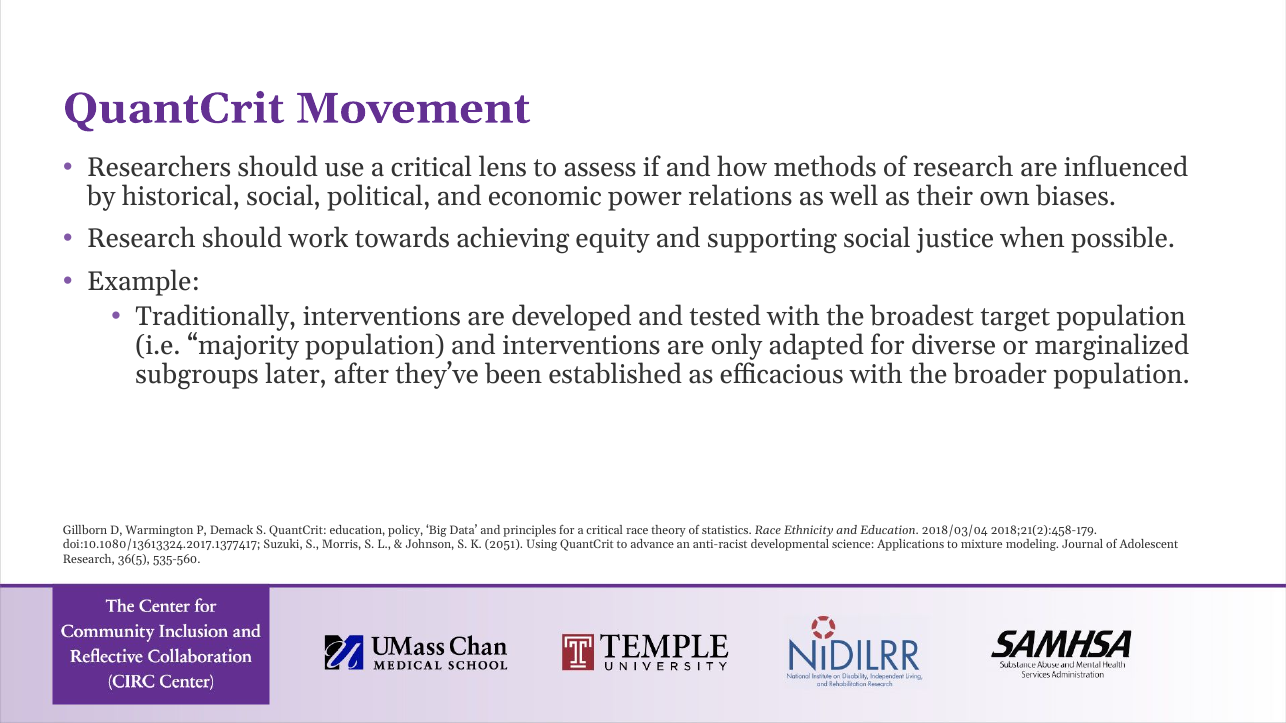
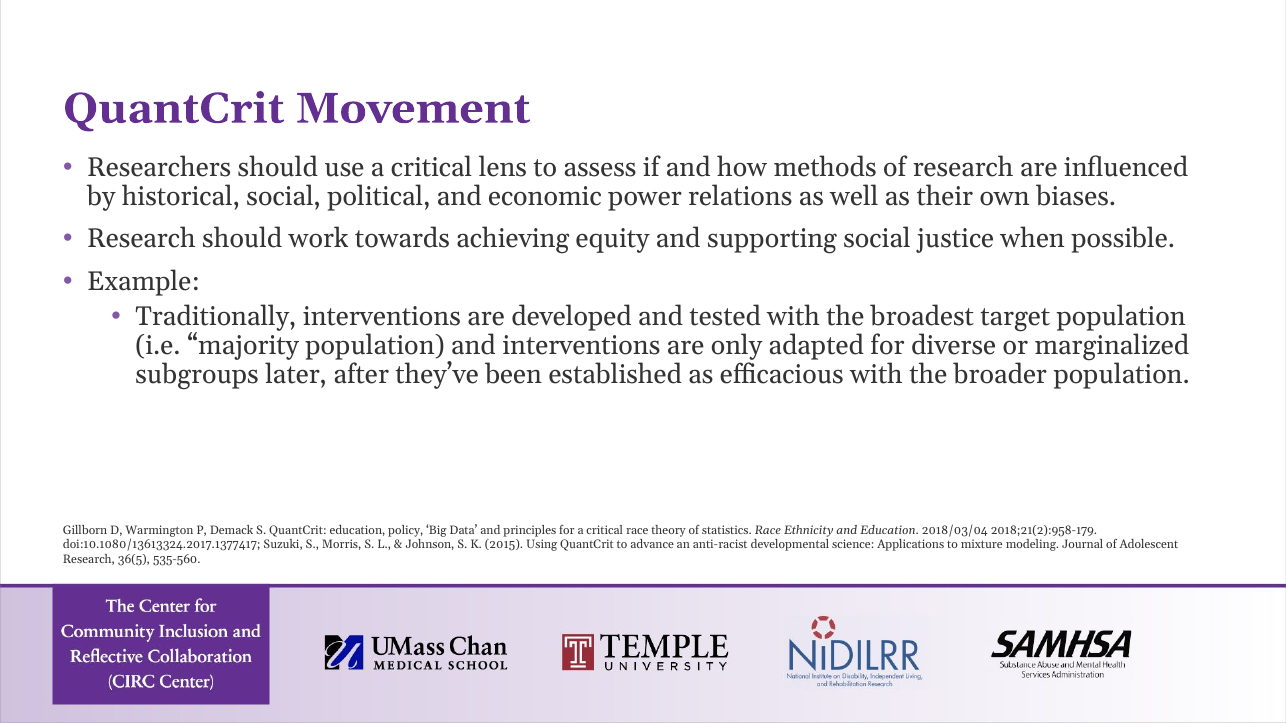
2018;21(2):458-179: 2018;21(2):458-179 -> 2018;21(2):958-179 (1044, 531)
2051: 2051 -> 2015 (504, 545)
